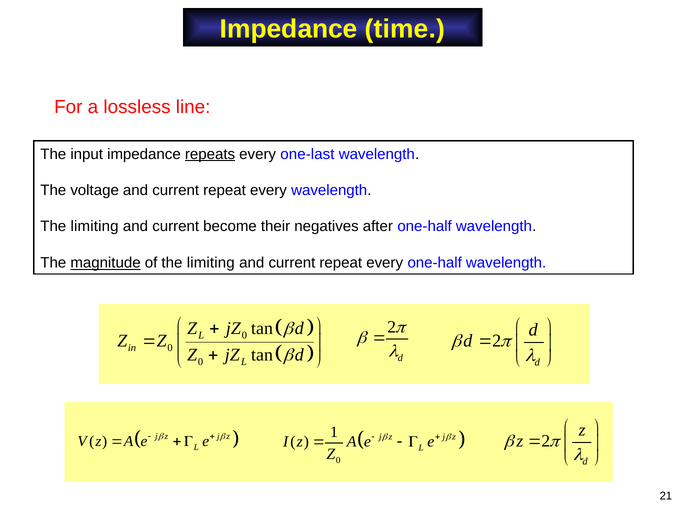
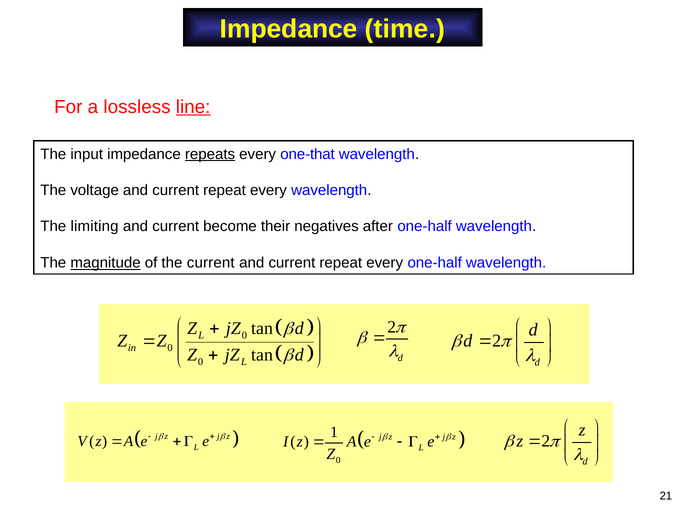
line underline: none -> present (193, 107)
one-last: one-last -> one-that (308, 154)
of the limiting: limiting -> current (211, 263)
